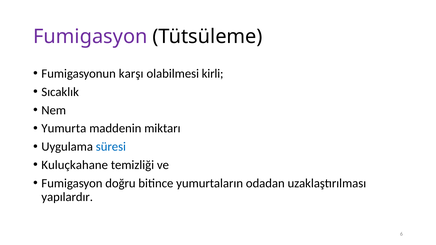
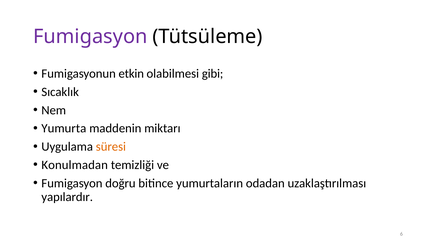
karşı: karşı -> etkin (131, 74)
kirli: kirli -> gibi (213, 74)
süresi colour: blue -> orange (111, 147)
Kuluçkahane: Kuluçkahane -> Konulmadan (75, 165)
